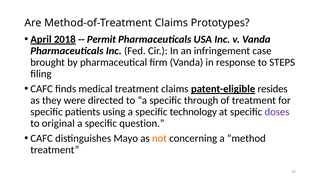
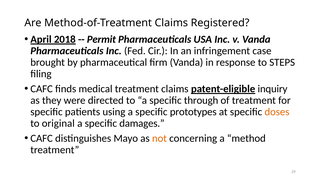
Prototypes: Prototypes -> Registered (220, 23)
resides: resides -> inquiry (273, 89)
technology: technology -> prototypes (193, 112)
doses colour: purple -> orange (277, 112)
question: question -> damages (142, 123)
